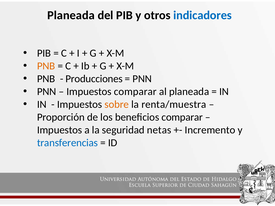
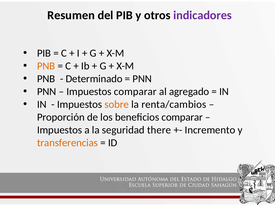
Planeada: Planeada -> Resumen (71, 15)
indicadores colour: blue -> purple (203, 15)
Producciones: Producciones -> Determinado (94, 79)
al planeada: planeada -> agregado (189, 92)
renta/muestra: renta/muestra -> renta/cambios (174, 105)
netas: netas -> there (159, 130)
transferencias colour: blue -> orange (67, 143)
